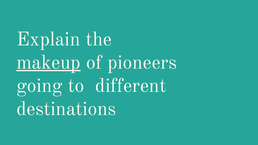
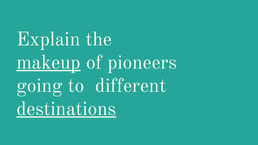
destinations underline: none -> present (66, 109)
